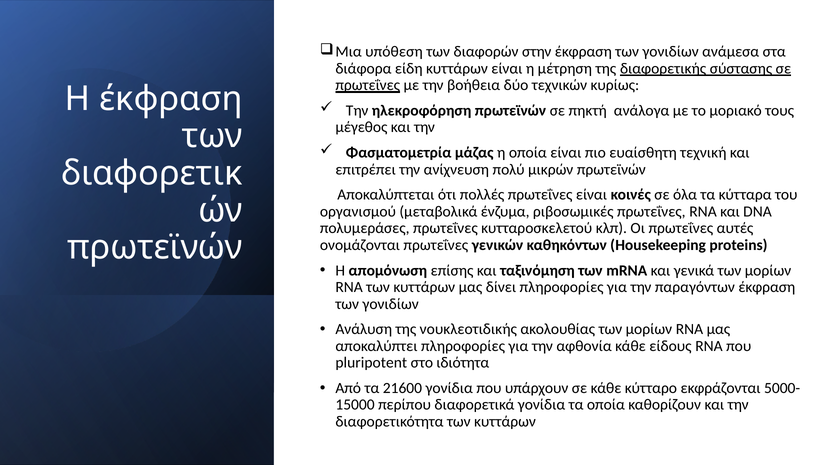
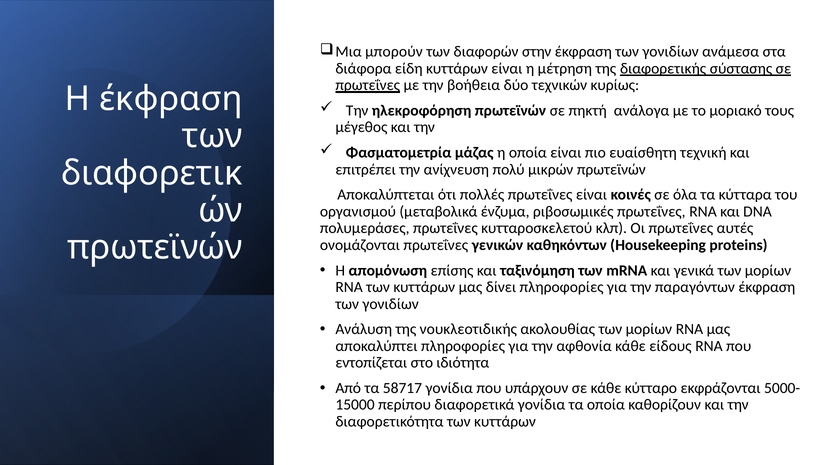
υπόθεση: υπόθεση -> μπορούν (394, 52)
pluripotent: pluripotent -> εντοπίζεται (371, 363)
21600: 21600 -> 58717 (402, 388)
